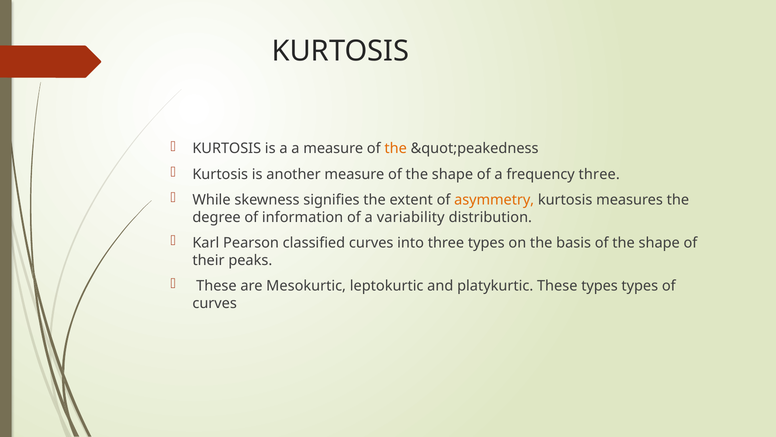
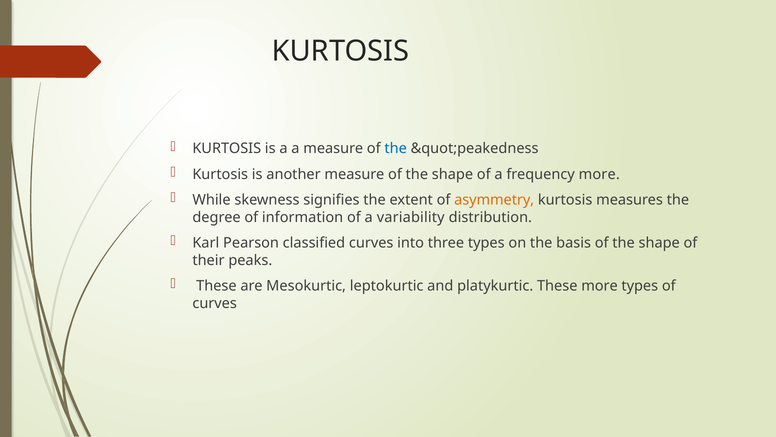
the colour: orange -> blue (396, 148)
frequency three: three -> more (599, 174)
These types: types -> more (599, 286)
